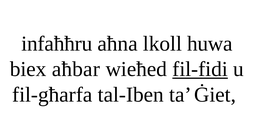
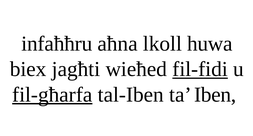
aħbar: aħbar -> jagħti (76, 69)
fil-għarfa underline: none -> present (52, 95)
Ġiet: Ġiet -> Iben (215, 95)
